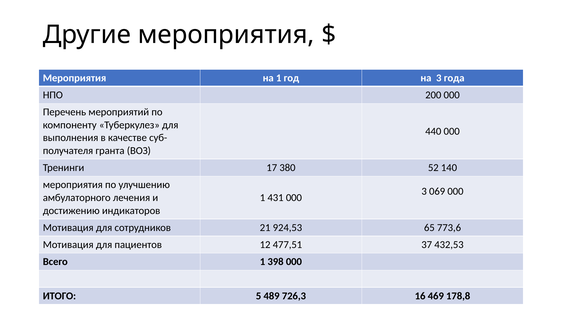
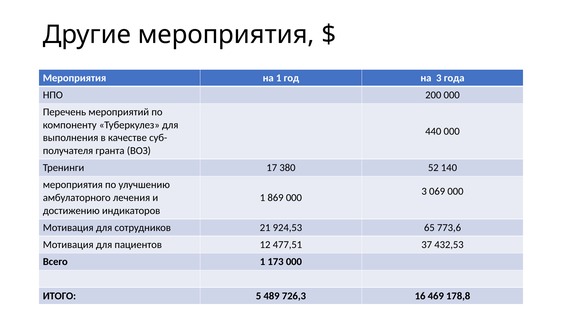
431: 431 -> 869 (276, 198)
398: 398 -> 173 (276, 262)
